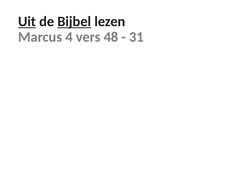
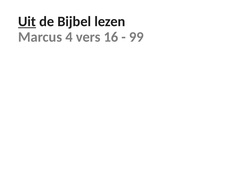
Bijbel underline: present -> none (74, 21)
48: 48 -> 16 (111, 37)
31: 31 -> 99 (136, 37)
